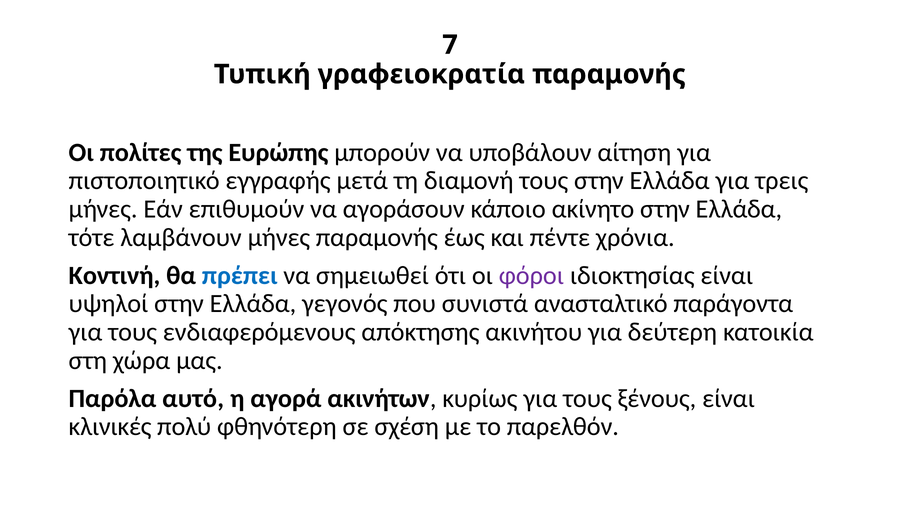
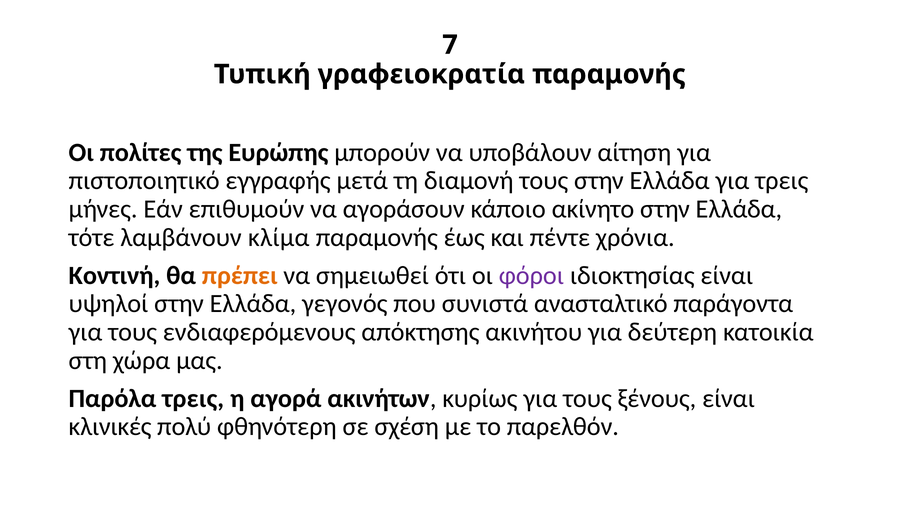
λαμβάνουν μήνες: μήνες -> κλίμα (279, 237)
πρέπει colour: blue -> orange (240, 275)
Παρόλα αυτό: αυτό -> τρεις (193, 398)
